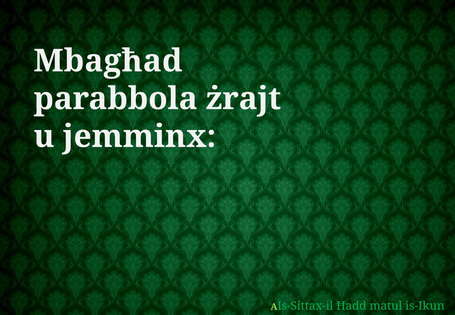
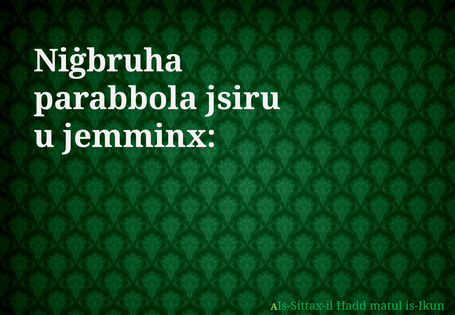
Mbagħad: Mbagħad -> Niġbruha (108, 61)
żrajt: żrajt -> jsiru (243, 99)
